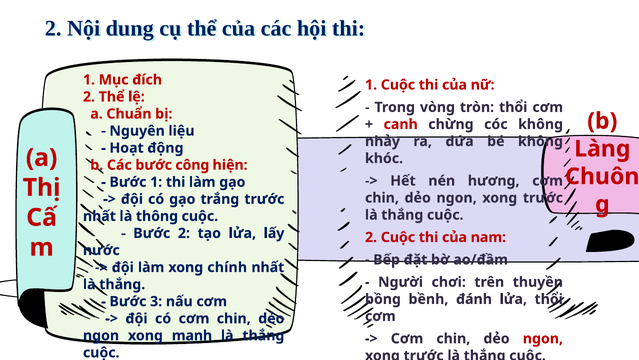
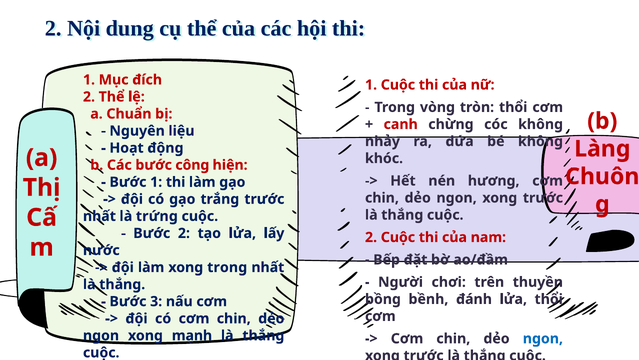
thông: thông -> trứng (157, 216)
xong chính: chính -> trong (227, 267)
ngon colour: red -> blue (543, 338)
